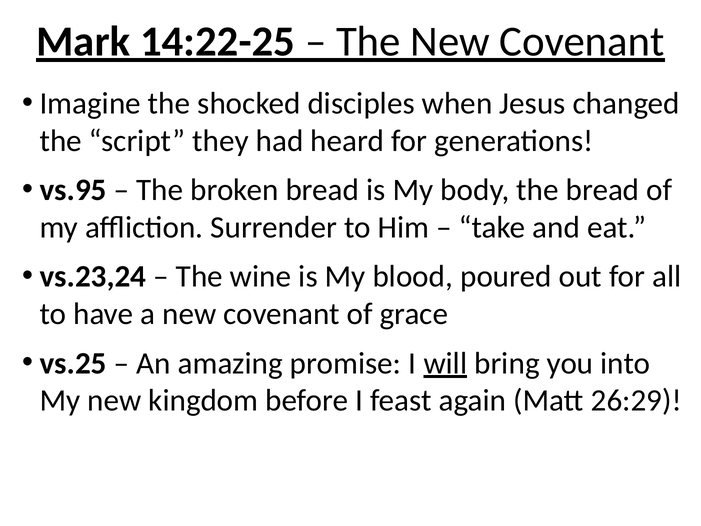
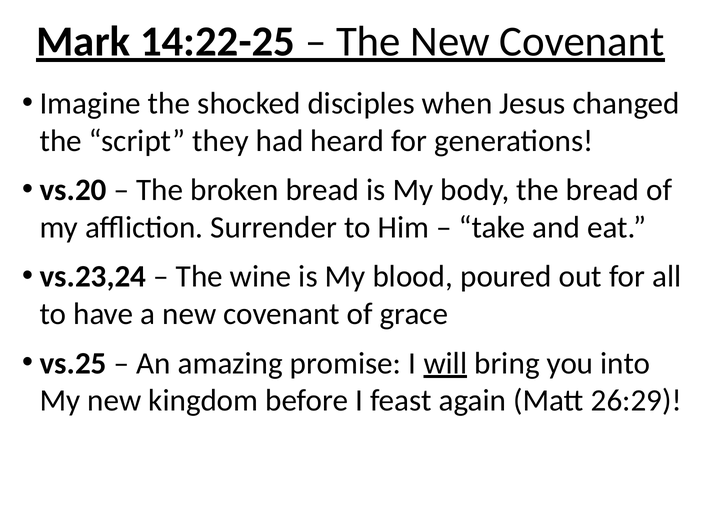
vs.95: vs.95 -> vs.20 (73, 190)
